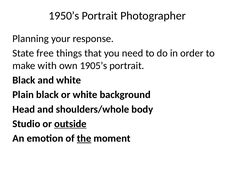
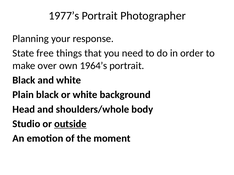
1950’s: 1950’s -> 1977’s (64, 16)
with: with -> over (47, 66)
1905’s: 1905’s -> 1964’s (93, 66)
the underline: present -> none (84, 139)
